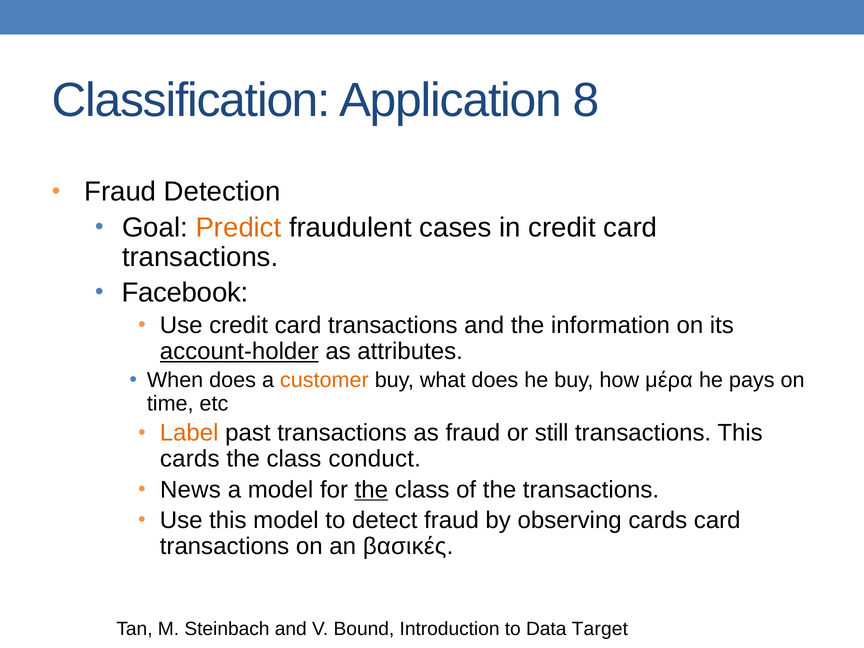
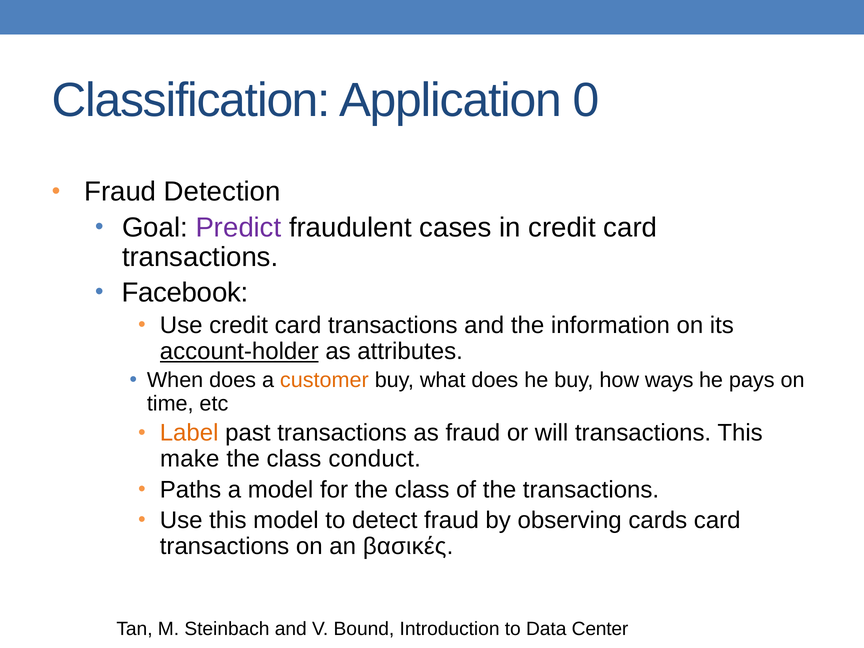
8: 8 -> 0 (586, 101)
Predict colour: orange -> purple (239, 227)
μέρα: μέρα -> ways (669, 380)
still: still -> will (552, 433)
cards: cards -> make (190, 459)
News: News -> Paths (191, 490)
the underline: present -> none (371, 490)
Target: Target -> Center (600, 629)
